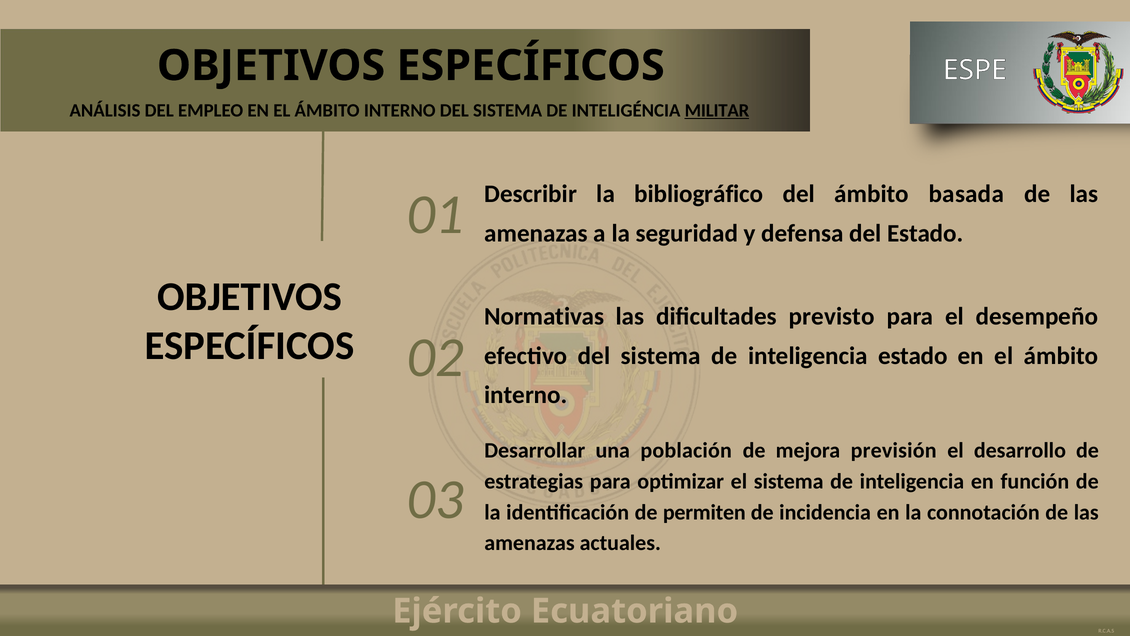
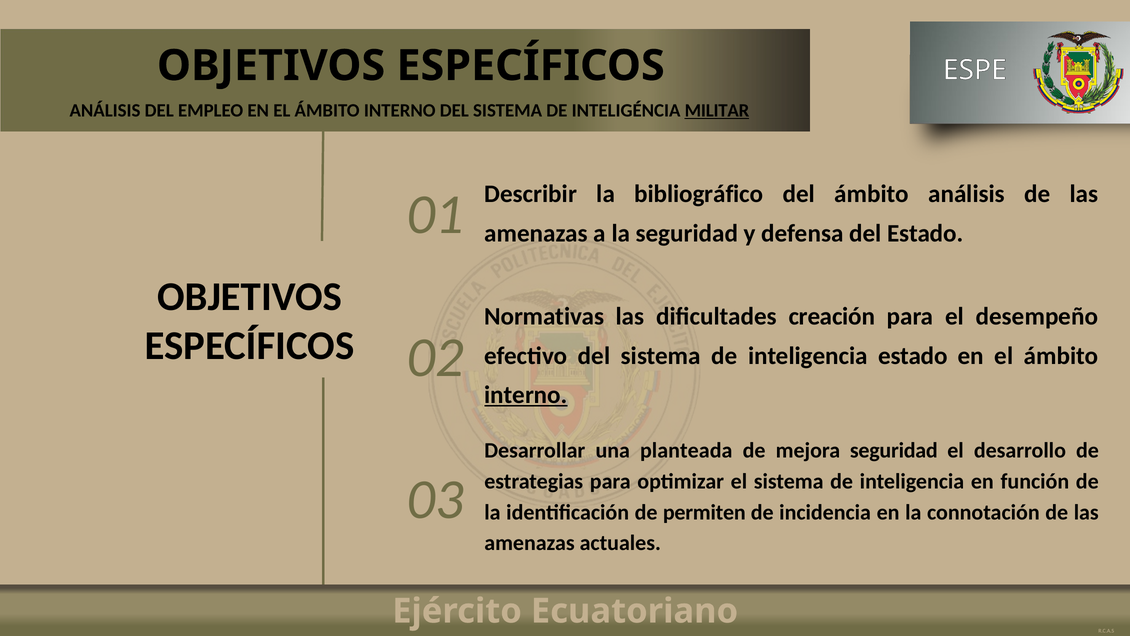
ámbito basada: basada -> análisis (967, 194)
previsto: previsto -> creación (832, 316)
interno underline: none -> present (526, 395)
población: población -> planteada (686, 450)
mejora previsión: previsión -> seguridad (894, 450)
